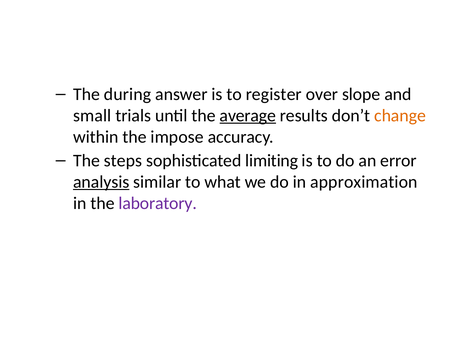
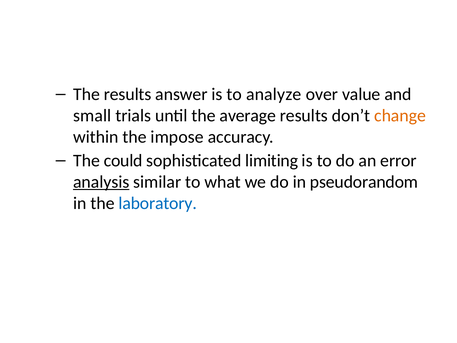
The during: during -> results (128, 94)
register: register -> analyze (274, 94)
slope: slope -> value (361, 94)
average underline: present -> none (248, 116)
steps: steps -> could (123, 160)
approximation: approximation -> pseudorandom (364, 182)
laboratory colour: purple -> blue (158, 203)
